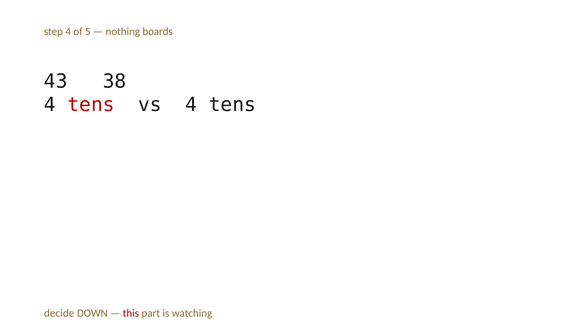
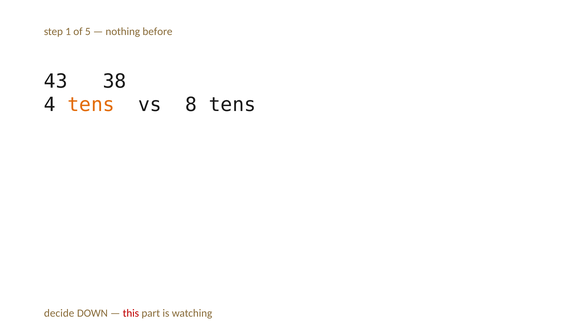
step 4: 4 -> 1 (68, 32)
boards: boards -> before (157, 32)
tens colour: red -> orange (91, 105)
vs 4: 4 -> 8 (191, 105)
